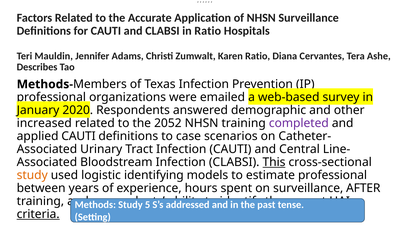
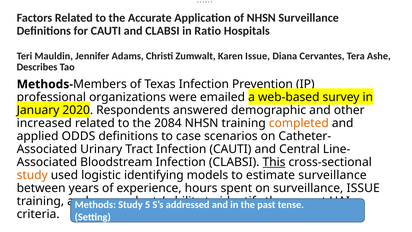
Karen Ratio: Ratio -> Issue (258, 56)
2052: 2052 -> 2084 (168, 123)
completed colour: purple -> orange (299, 123)
applied CAUTI: CAUTI -> ODDS (78, 136)
estimate professional: professional -> surveillance (332, 175)
surveillance AFTER: AFTER -> ISSUE (363, 188)
criteria underline: present -> none (38, 214)
